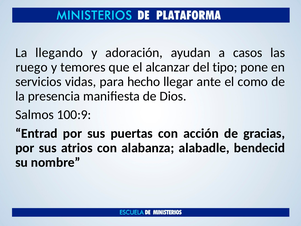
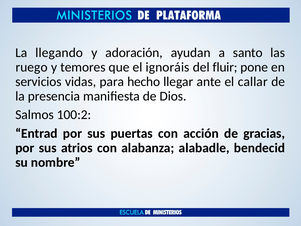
casos: casos -> santo (248, 53)
alcanzar: alcanzar -> ignoráis (168, 67)
tipo: tipo -> fluir (225, 67)
como: como -> callar (253, 82)
100:9: 100:9 -> 100:2 (74, 115)
